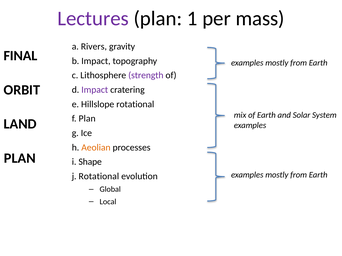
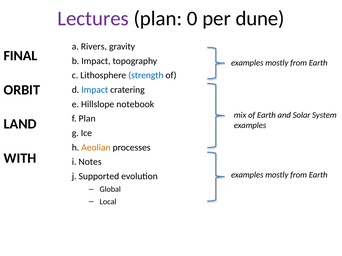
1: 1 -> 0 (192, 19)
mass: mass -> dune (260, 19)
strength colour: purple -> blue (146, 75)
Impact colour: purple -> blue (95, 90)
Hillslope rotational: rotational -> notebook (135, 104)
PLAN: PLAN -> WITH (20, 158)
Shape: Shape -> Notes (90, 162)
j Rotational: Rotational -> Supported (99, 177)
